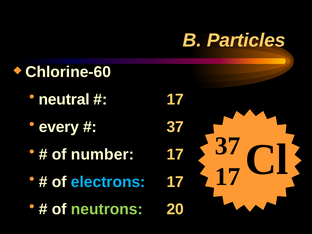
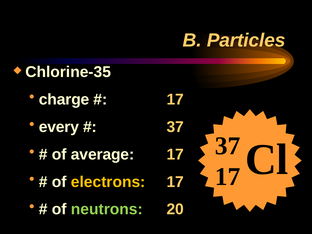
Chlorine-60: Chlorine-60 -> Chlorine-35 (68, 72)
neutral: neutral -> charge (64, 99)
number: number -> average (103, 154)
electrons colour: light blue -> yellow (108, 182)
